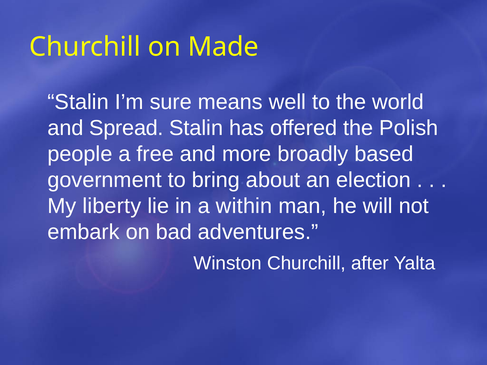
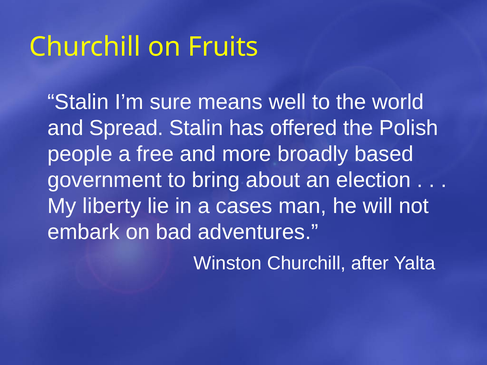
Made: Made -> Fruits (223, 47)
within: within -> cases (244, 206)
